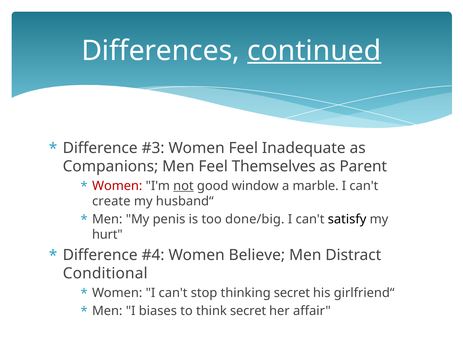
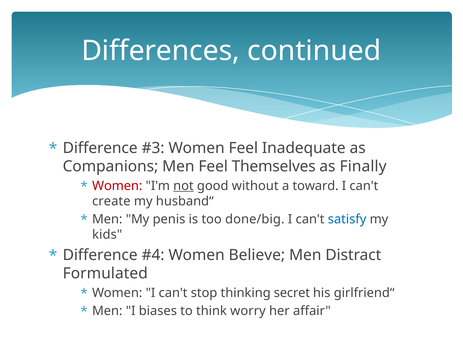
continued underline: present -> none (314, 51)
Parent: Parent -> Finally (363, 167)
window: window -> without (255, 186)
marble: marble -> toward (316, 186)
satisfy colour: black -> blue (347, 219)
hurt: hurt -> kids (107, 235)
Conditional: Conditional -> Formulated (105, 274)
think secret: secret -> worry (248, 311)
